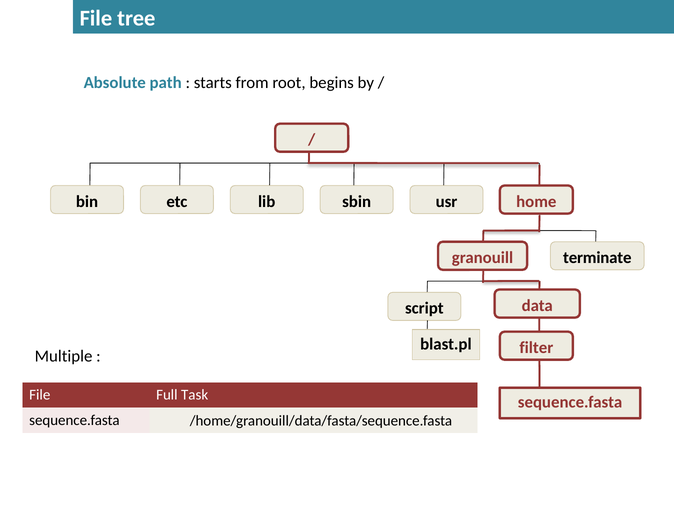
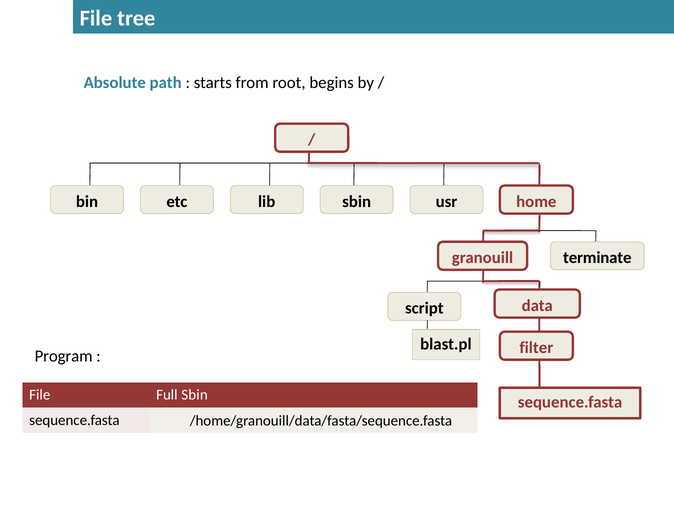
Multiple: Multiple -> Program (64, 356)
Full Task: Task -> Sbin (195, 395)
